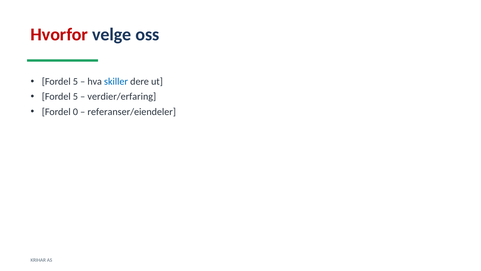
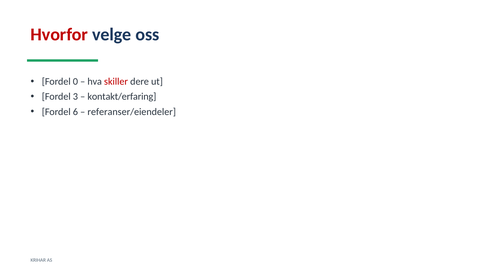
5: 5 -> 0 (75, 81)
skiller colour: blue -> red (116, 81)
5: 5 -> 3 (75, 97)
verdier/erfaring: verdier/erfaring -> kontakt/erfaring (122, 97)
0: 0 -> 6 (75, 112)
